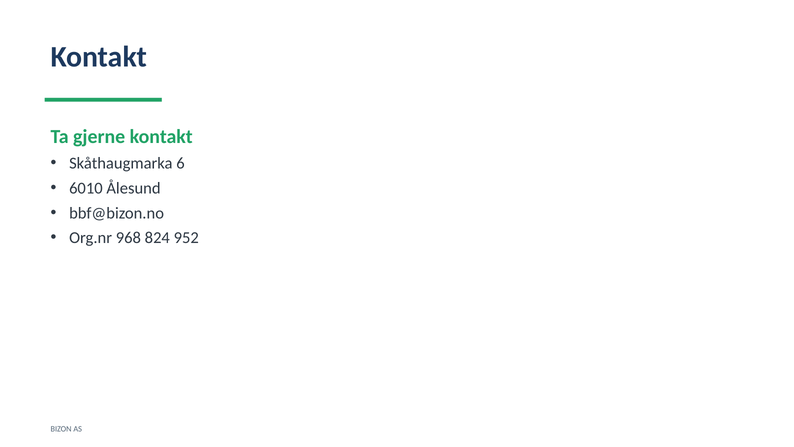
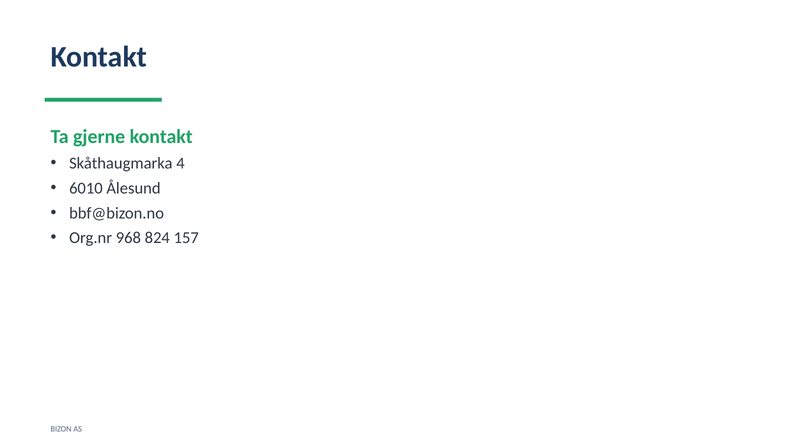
6: 6 -> 4 (180, 163)
952: 952 -> 157 (186, 238)
